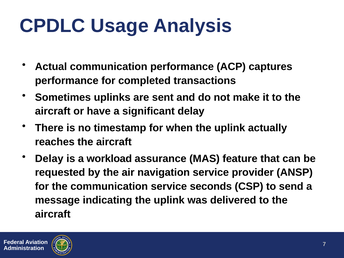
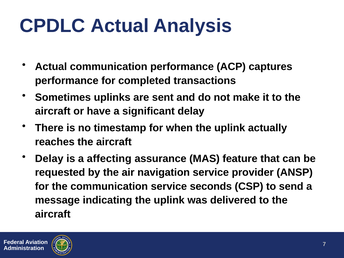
CPDLC Usage: Usage -> Actual (120, 26)
workload: workload -> affecting (109, 159)
